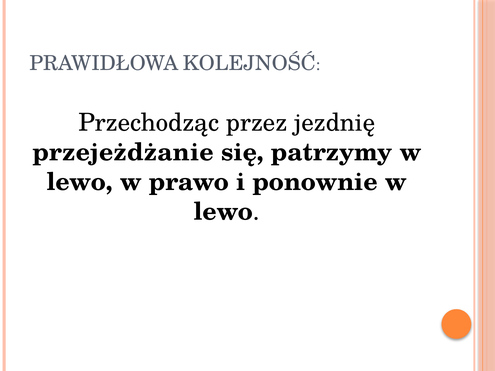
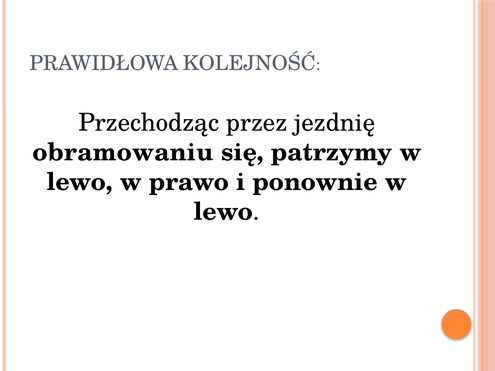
przejeżdżanie: przejeżdżanie -> obramowaniu (123, 152)
